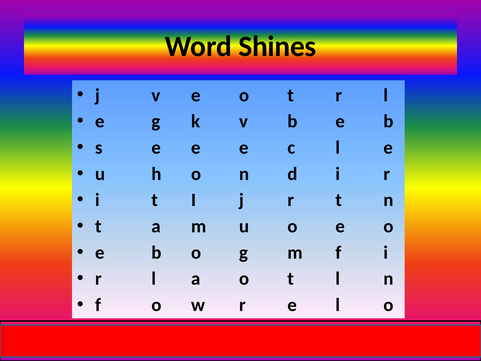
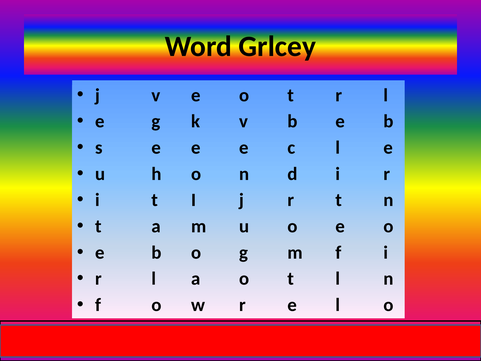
Shines: Shines -> Grlcey (277, 47)
